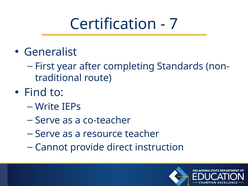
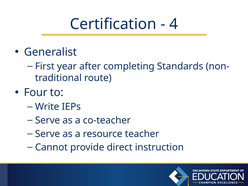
7: 7 -> 4 (174, 24)
Find: Find -> Four (36, 93)
